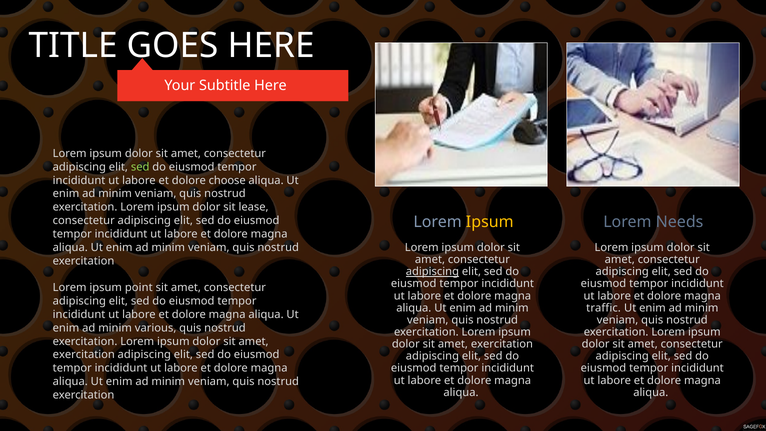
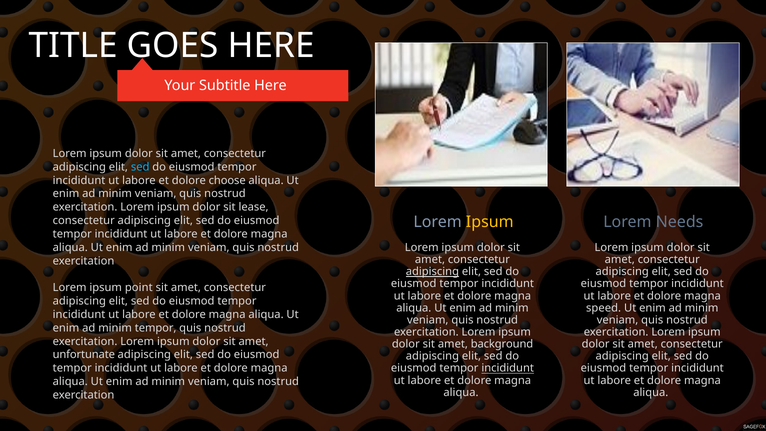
sed colour: light green -> light blue (140, 167)
traffic: traffic -> speed (604, 308)
minim various: various -> tempor (156, 328)
exercitation: exercitation -> background (502, 344)
exercitation: exercitation -> unfortunate (84, 355)
incididunt underline: none -> present (508, 368)
